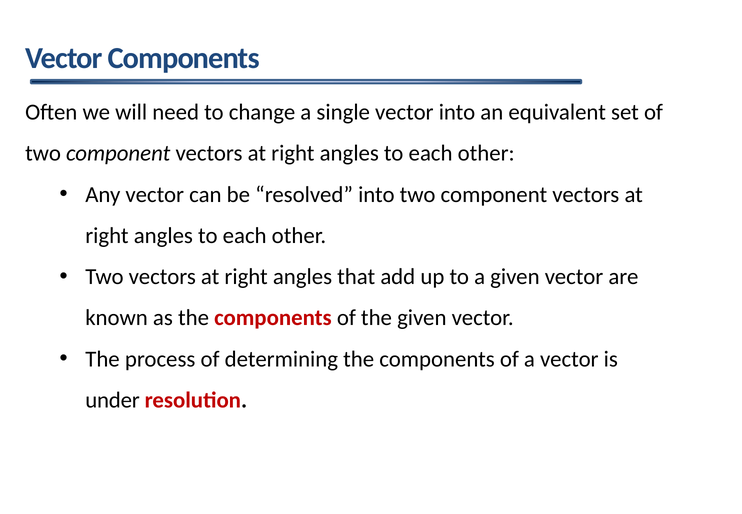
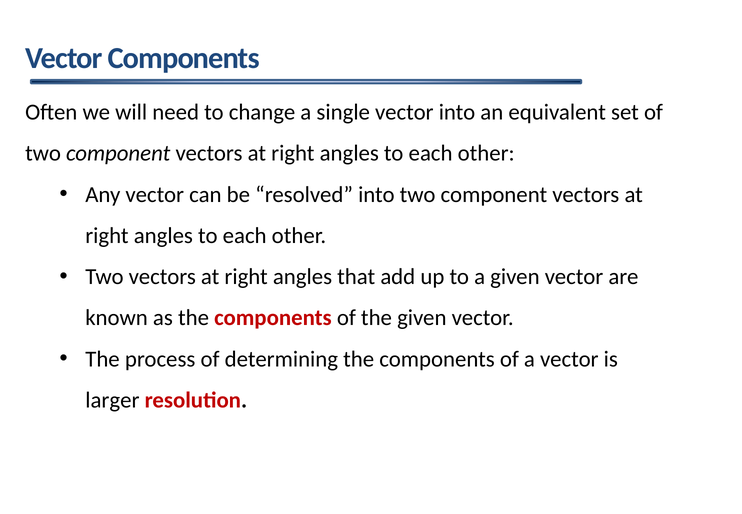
under: under -> larger (112, 400)
